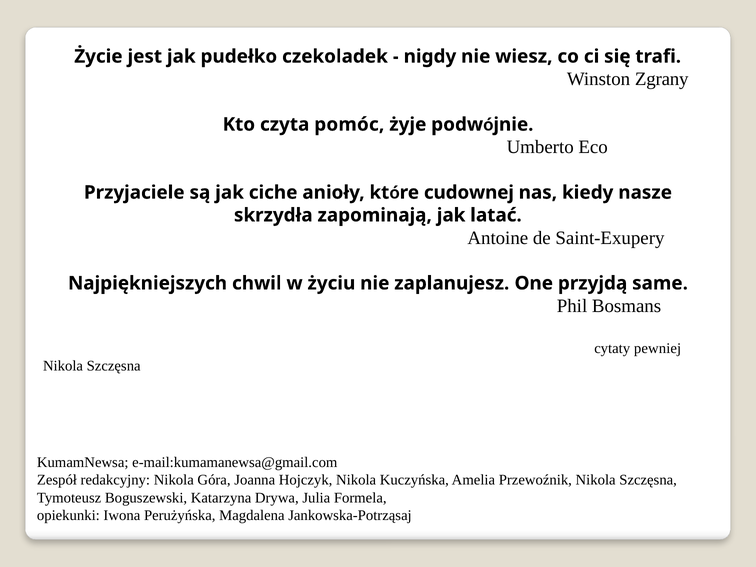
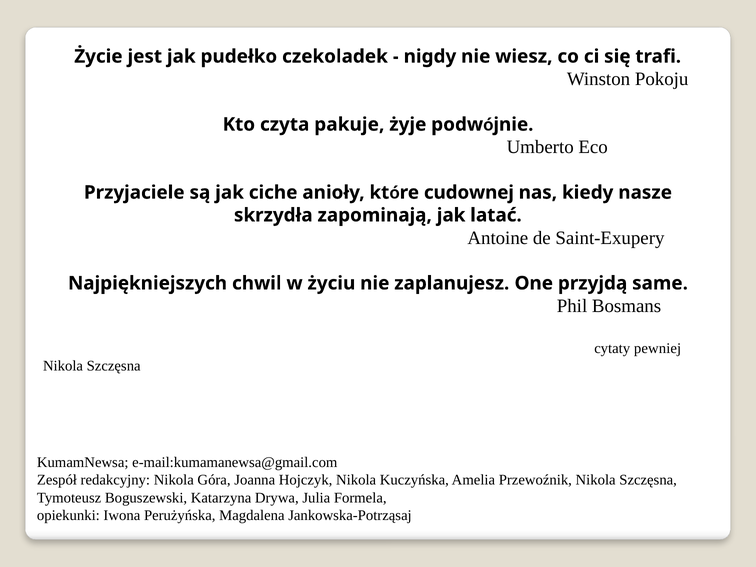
Zgrany: Zgrany -> Pokoju (662, 79)
pomóc: pomóc -> pakuje (349, 124)
